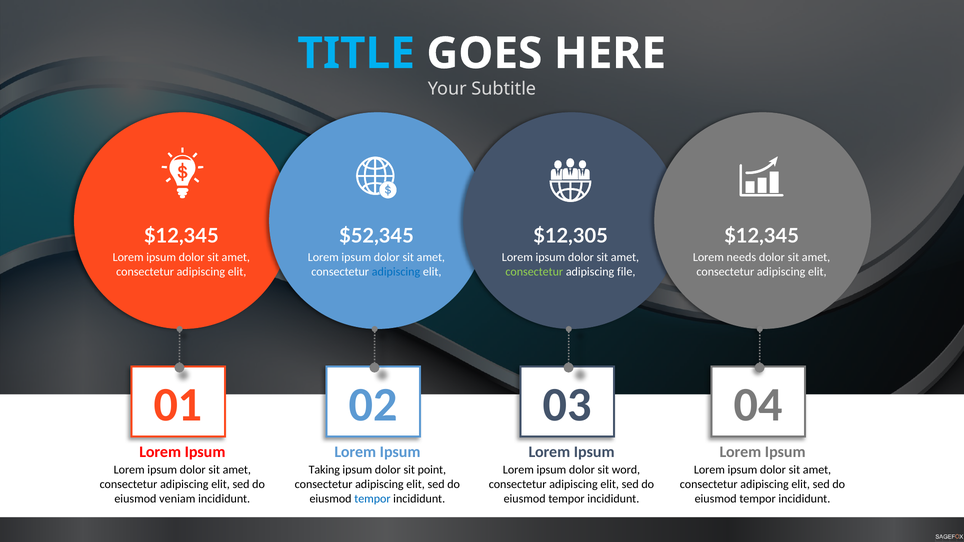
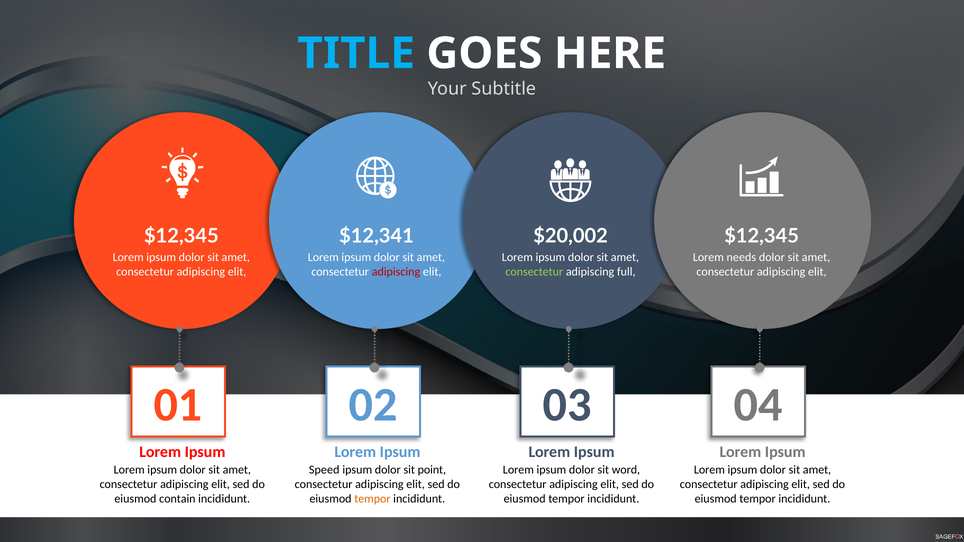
$52,345: $52,345 -> $12,341 (376, 236)
$12,305: $12,305 -> $20,002 (571, 236)
adipiscing colour: blue -> red (396, 272)
file: file -> full (626, 272)
Taking: Taking -> Speed (324, 470)
veniam: veniam -> contain (177, 499)
tempor colour: blue -> orange (372, 499)
